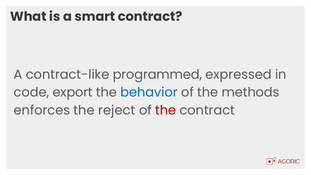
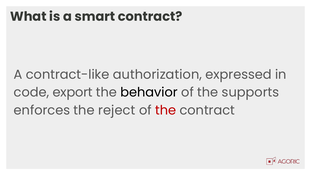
programmed: programmed -> authorization (157, 75)
behavior colour: blue -> black (149, 92)
methods: methods -> supports (250, 92)
